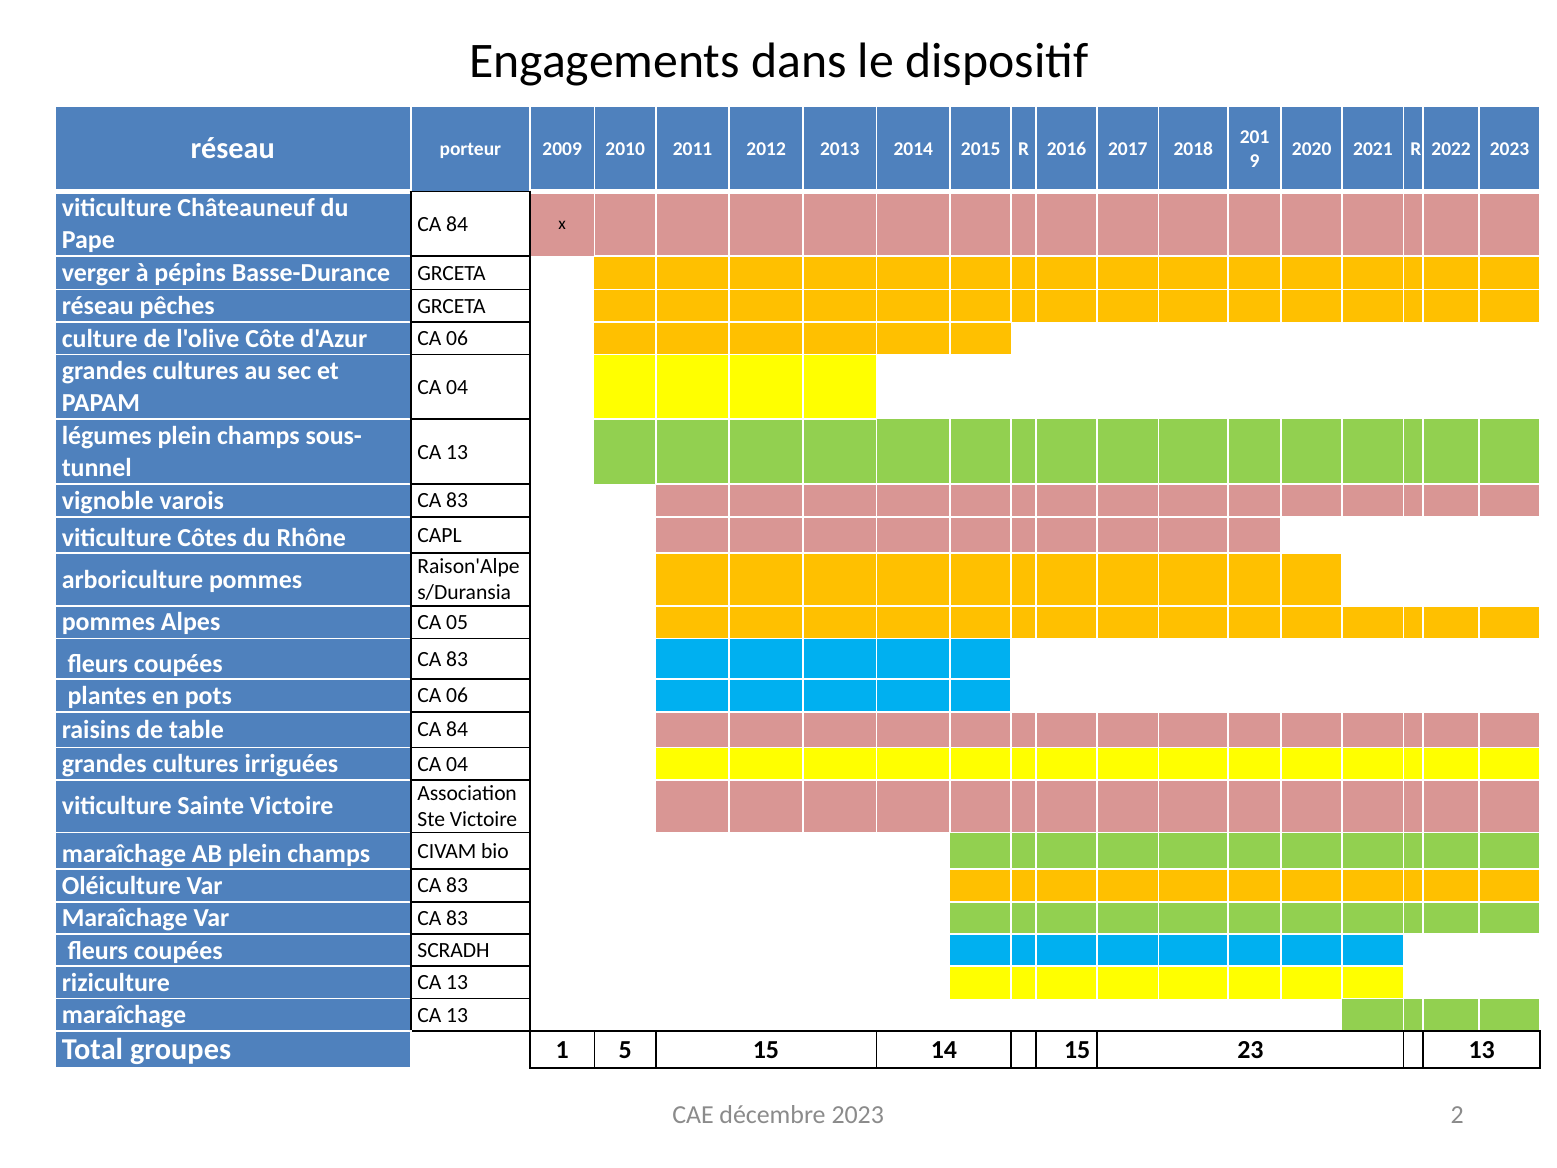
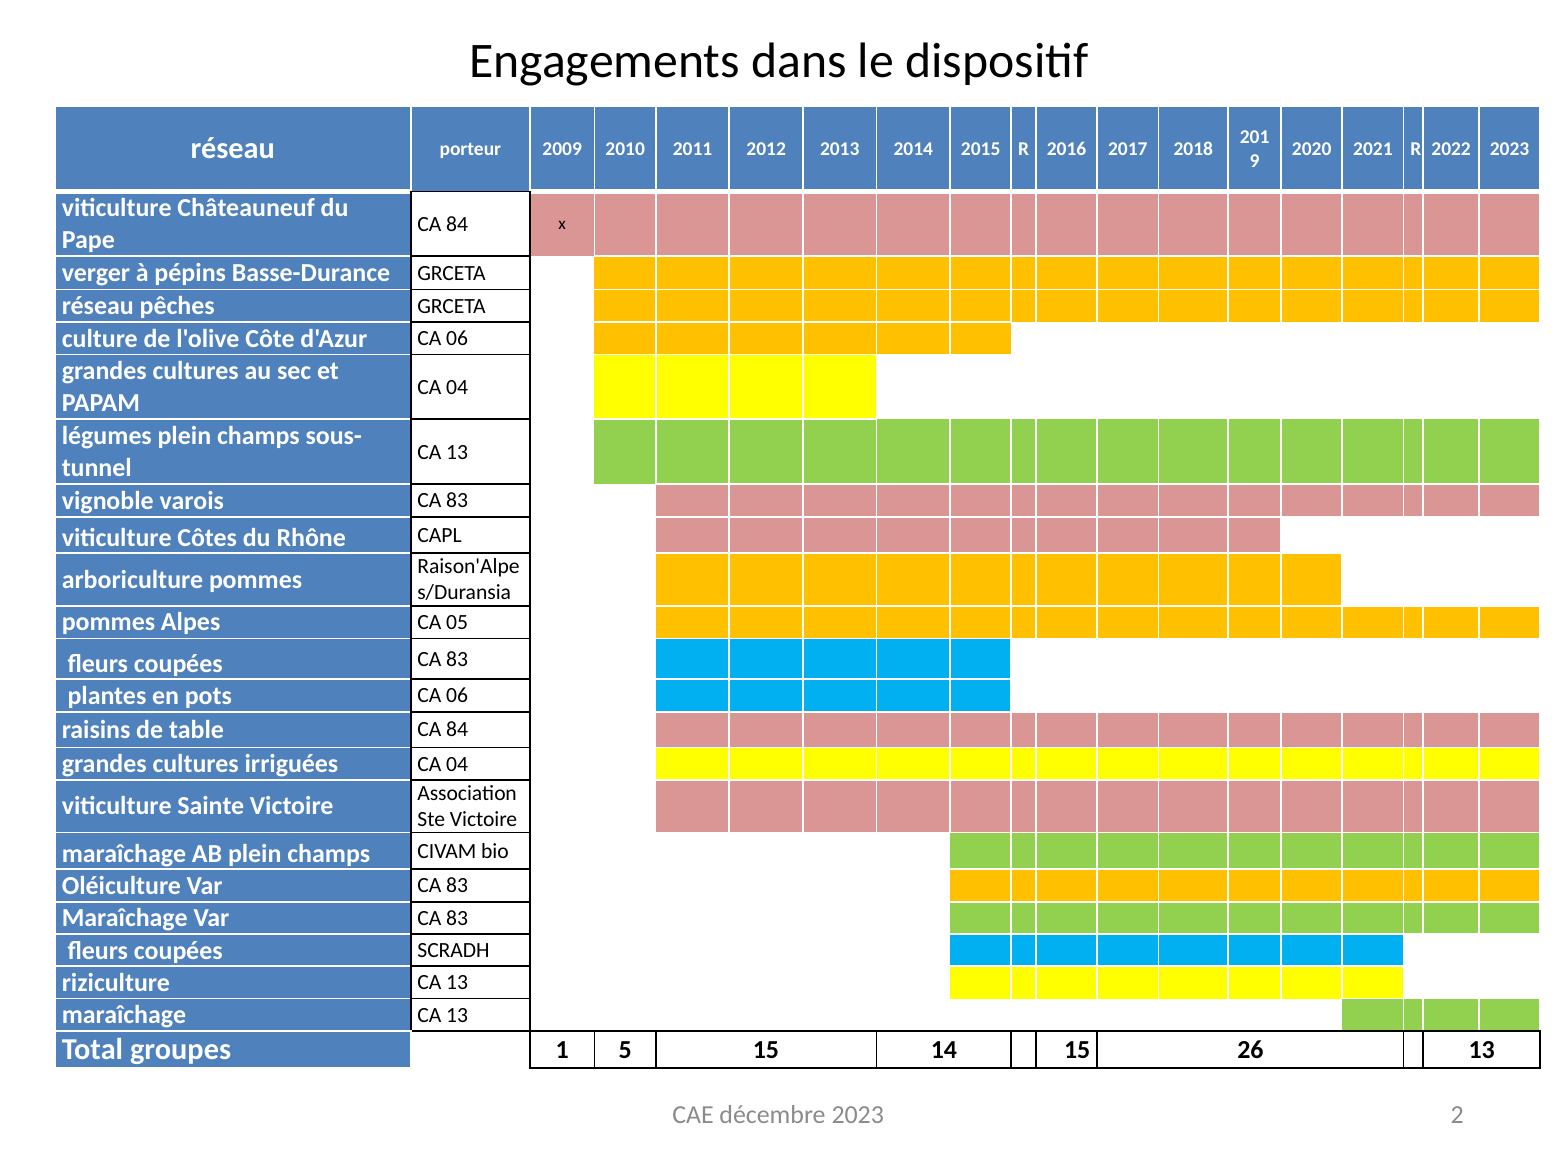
23: 23 -> 26 (1250, 1049)
